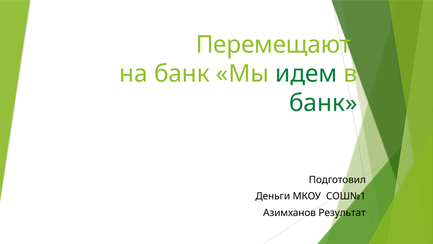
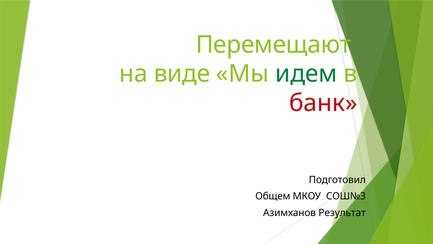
на банк: банк -> виде (182, 74)
банк colour: green -> red (323, 103)
Деньги: Деньги -> Общем (273, 196)
СОШ№1: СОШ№1 -> СОШ№3 (346, 196)
